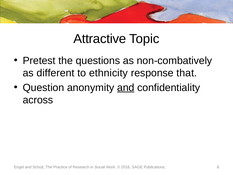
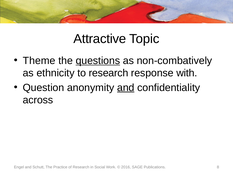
Pretest: Pretest -> Theme (39, 61)
questions underline: none -> present (98, 61)
different: different -> ethnicity (56, 73)
to ethnicity: ethnicity -> research (109, 73)
that: that -> with (187, 73)
